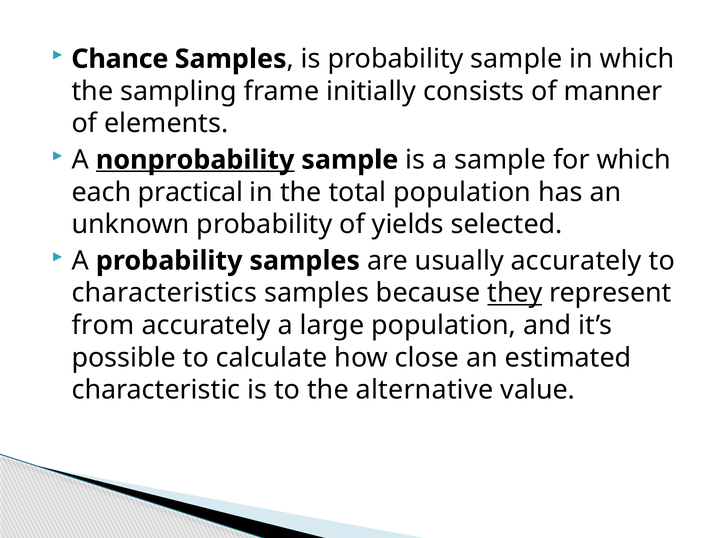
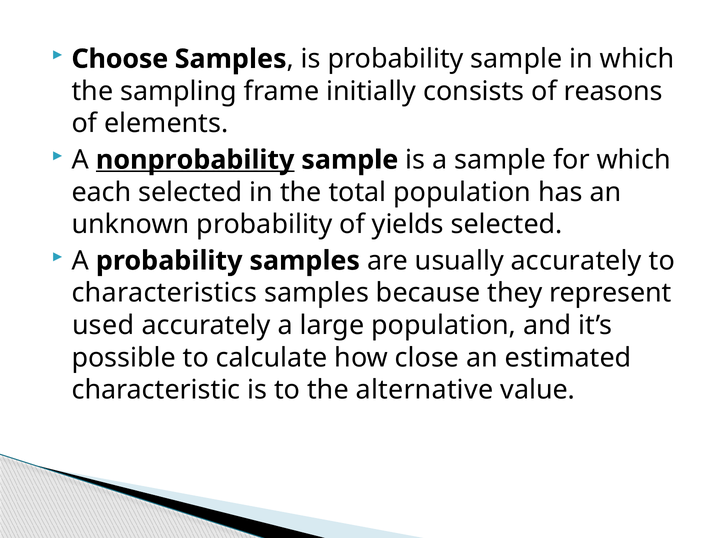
Chance: Chance -> Choose (120, 59)
manner: manner -> reasons (613, 91)
each practical: practical -> selected (191, 192)
they underline: present -> none (515, 293)
from: from -> used (103, 326)
